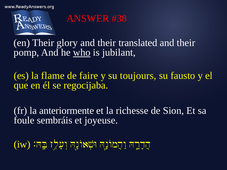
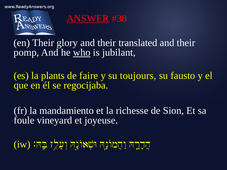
ANSWER underline: none -> present (88, 18)
flame: flame -> plants (53, 76)
anteriormente: anteriormente -> mandamiento (67, 111)
sembráis: sembráis -> vineyard (55, 120)
